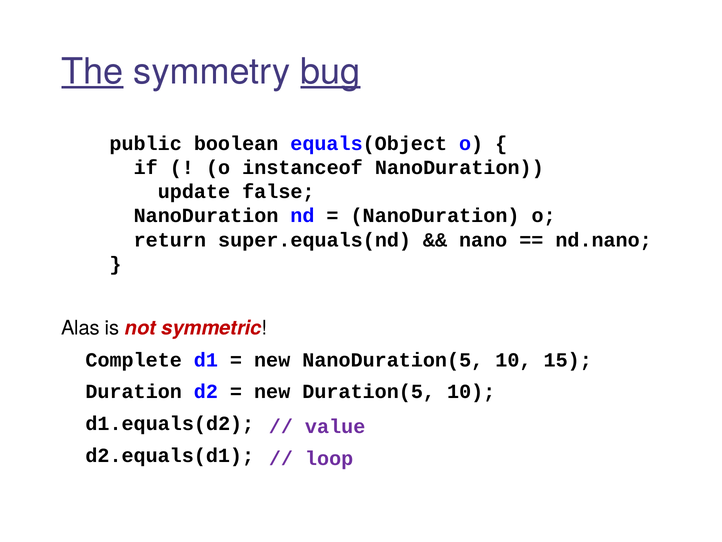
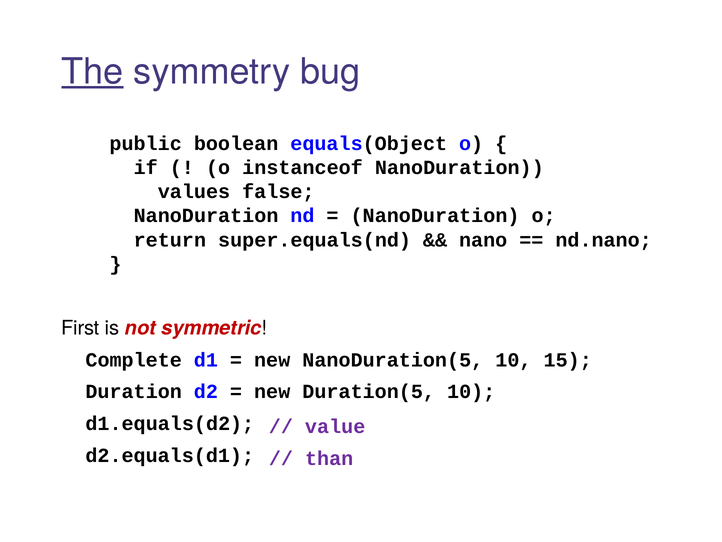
bug underline: present -> none (330, 72)
update: update -> values (194, 192)
Alas: Alas -> First (80, 328)
loop: loop -> than (329, 458)
